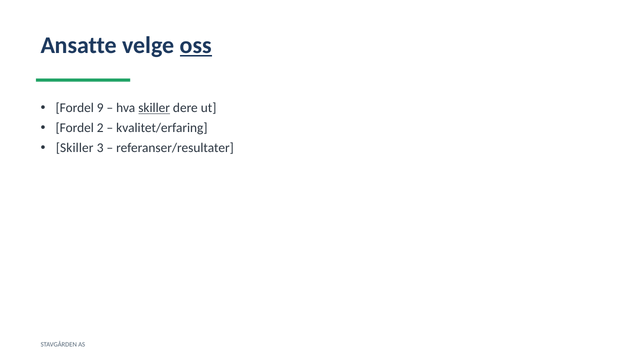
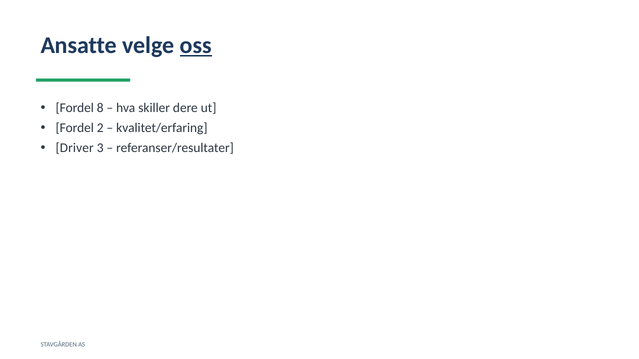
9: 9 -> 8 (100, 108)
skiller underline: present -> none (154, 108)
Skiller: Skiller -> Driver (75, 148)
